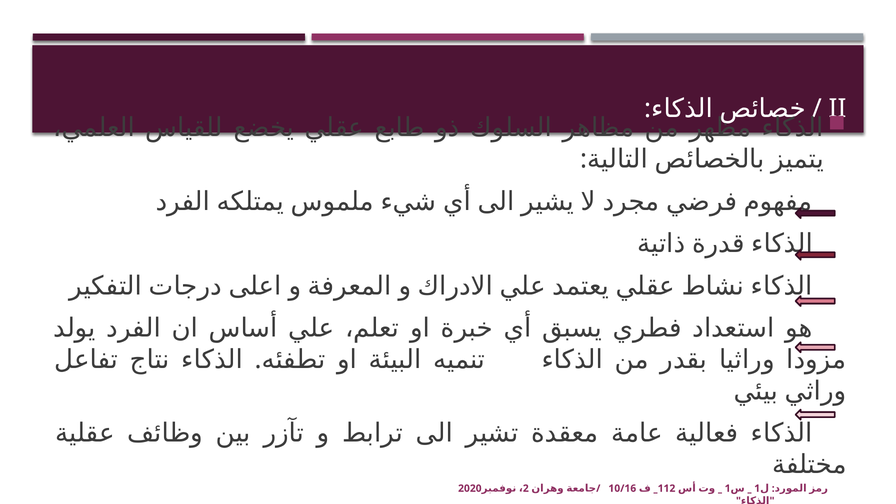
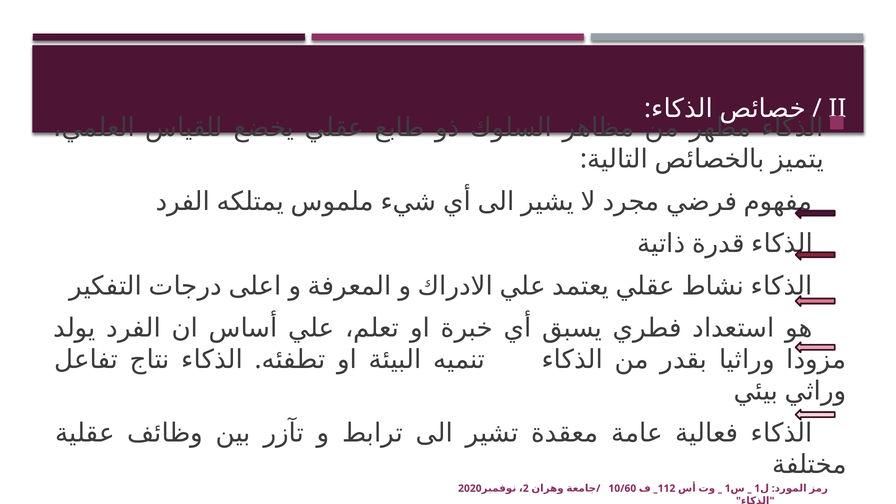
10/16: 10/16 -> 10/60 (622, 488)
